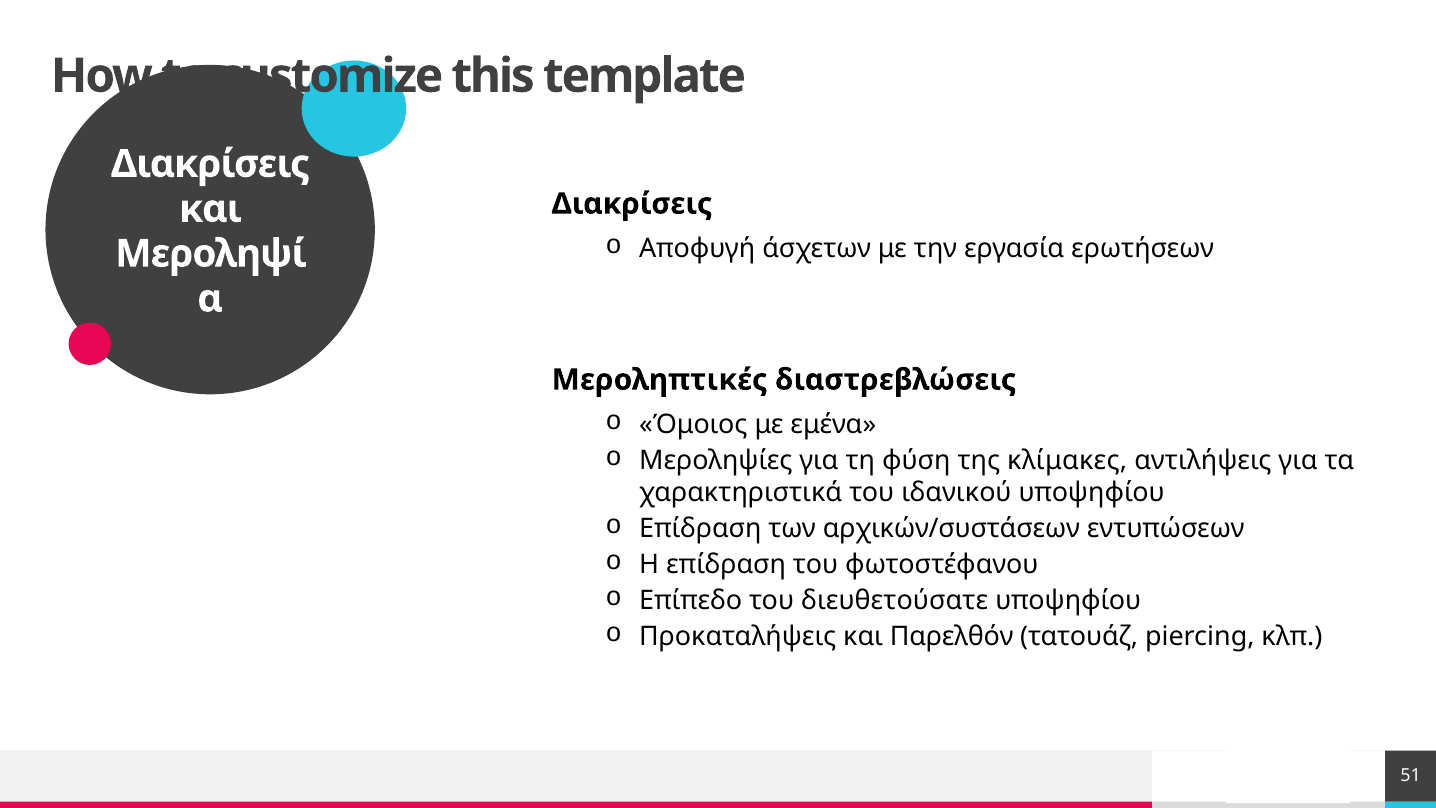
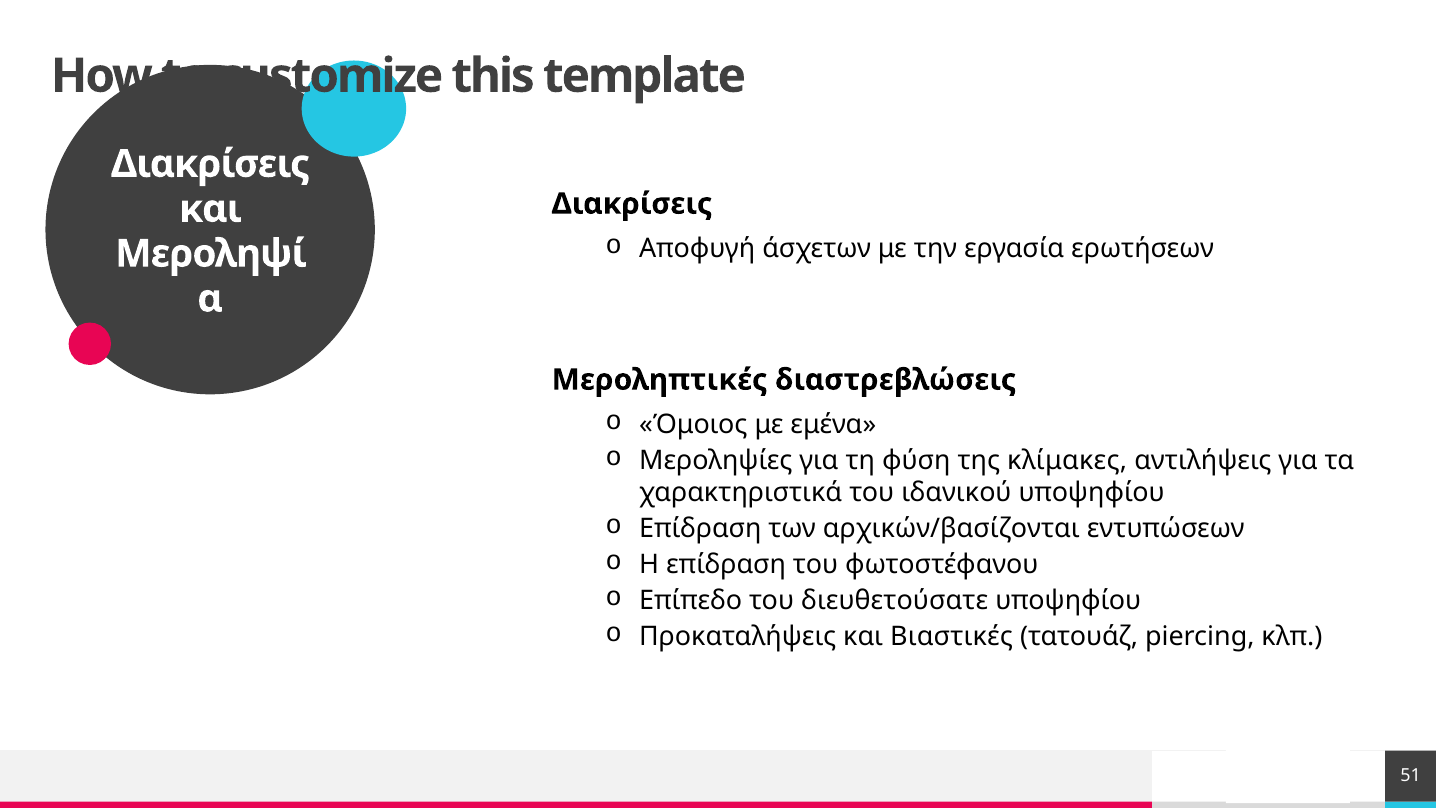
αρχικών/συστάσεων: αρχικών/συστάσεων -> αρχικών/βασίζονται (951, 529)
Παρελθόν: Παρελθόν -> Βιαστικές (952, 636)
